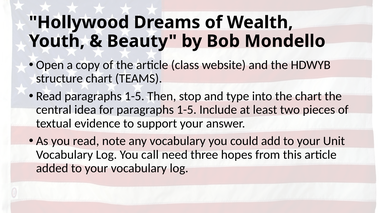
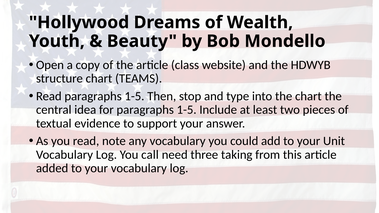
hopes: hopes -> taking (237, 155)
